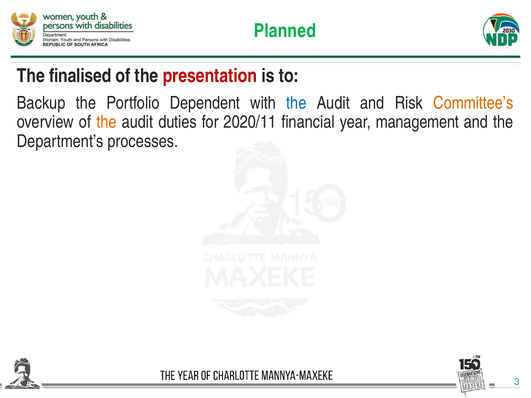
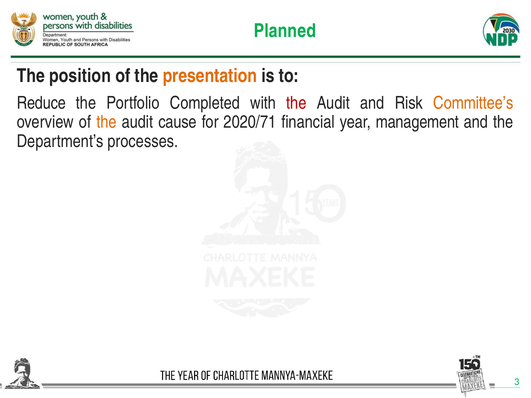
finalised: finalised -> position (80, 76)
presentation colour: red -> orange (210, 76)
Backup: Backup -> Reduce (41, 103)
Dependent: Dependent -> Completed (205, 103)
the colour: blue -> red (296, 103)
duties: duties -> cause (178, 122)
2020/11: 2020/11 -> 2020/71 (250, 122)
